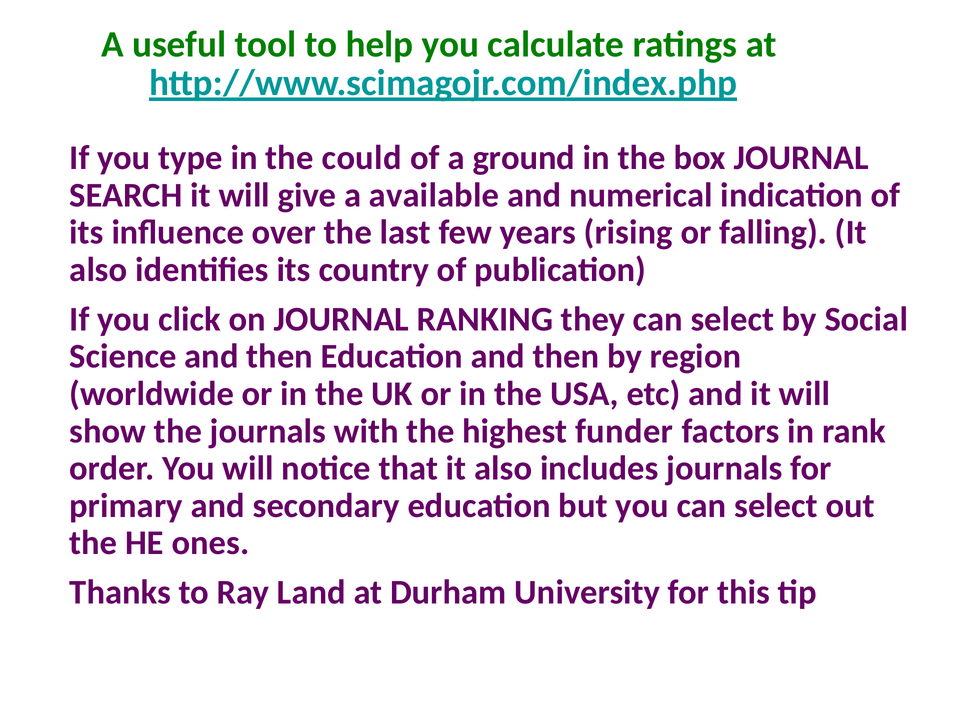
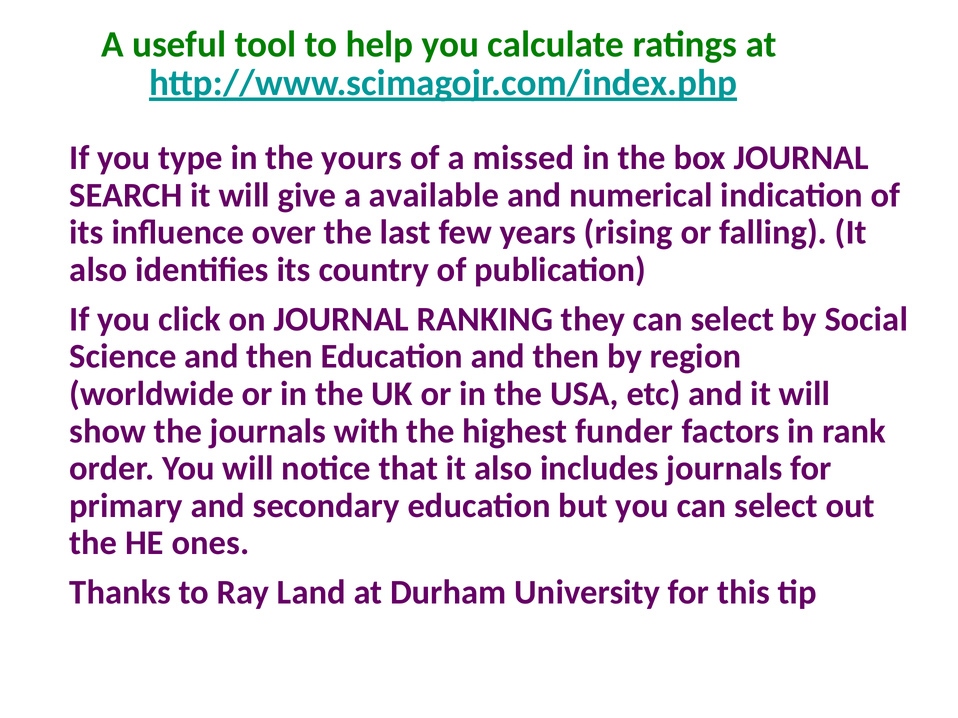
could: could -> yours (362, 158)
ground: ground -> missed (524, 158)
